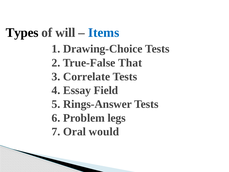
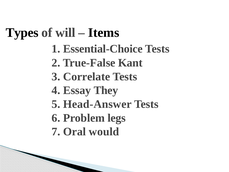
Items colour: blue -> black (104, 33)
Drawing-Choice: Drawing-Choice -> Essential-Choice (103, 49)
That: That -> Kant (130, 63)
Field: Field -> They (106, 90)
Rings-Answer: Rings-Answer -> Head-Answer (97, 104)
